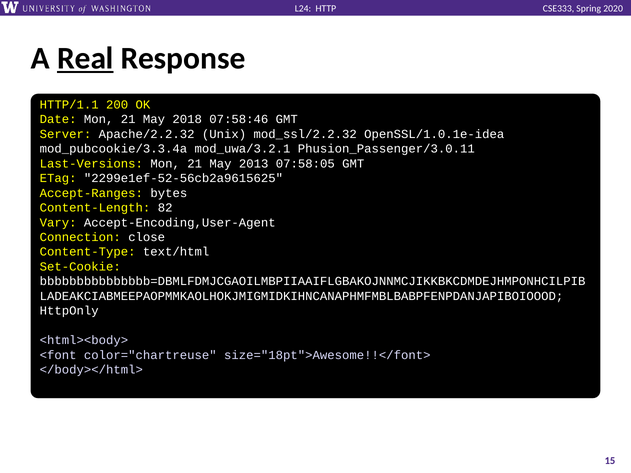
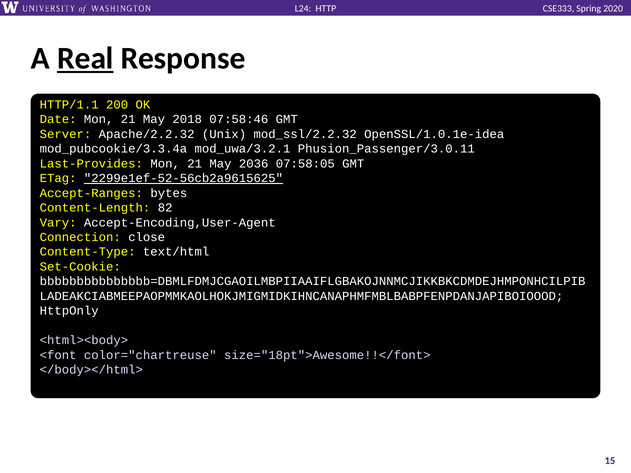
Last-Versions: Last-Versions -> Last-Provides (91, 164)
2013: 2013 -> 2036 (254, 164)
2299e1ef-52-56cb2a9615625 underline: none -> present (184, 178)
